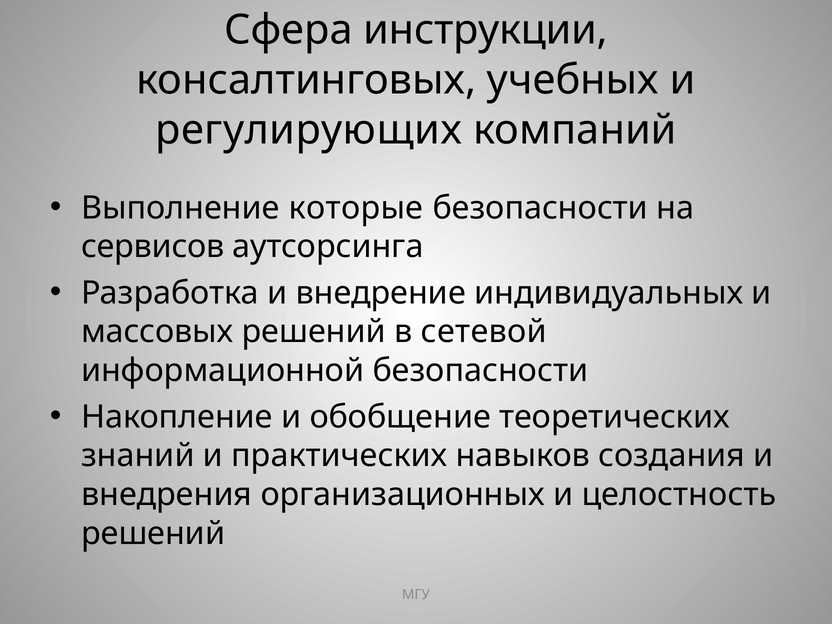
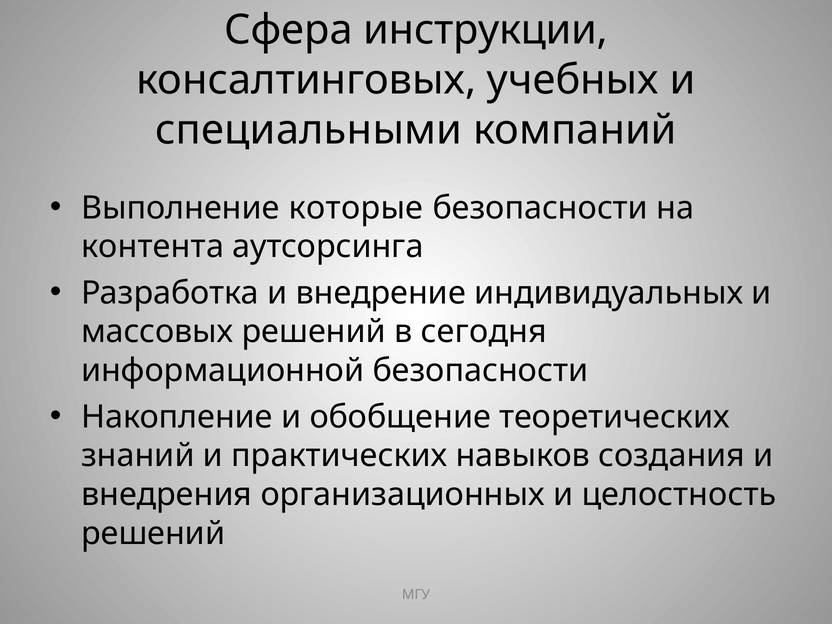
регулирующих: регулирующих -> специальными (309, 130)
сервисов: сервисов -> контента (153, 247)
сетевой: сетевой -> сегодня (484, 332)
